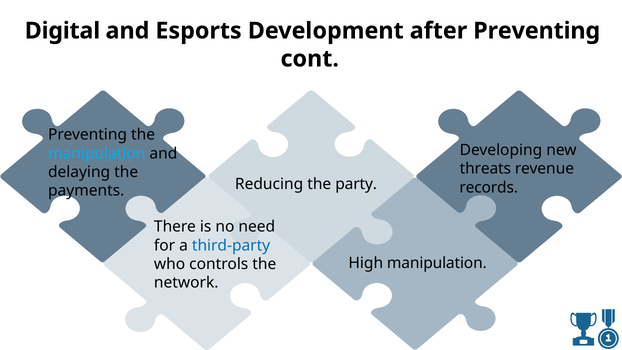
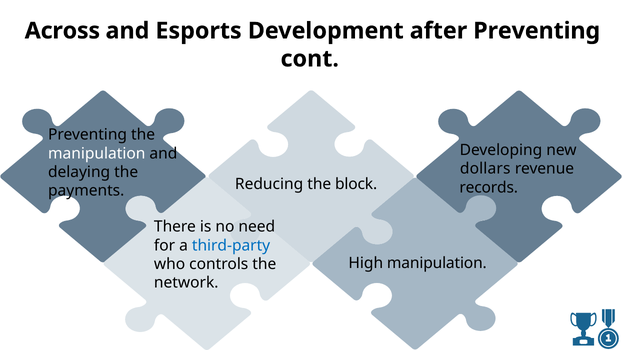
Digital: Digital -> Across (62, 31)
manipulation colour: light blue -> white (97, 153)
threats: threats -> dollars (485, 169)
party: party -> block (356, 184)
